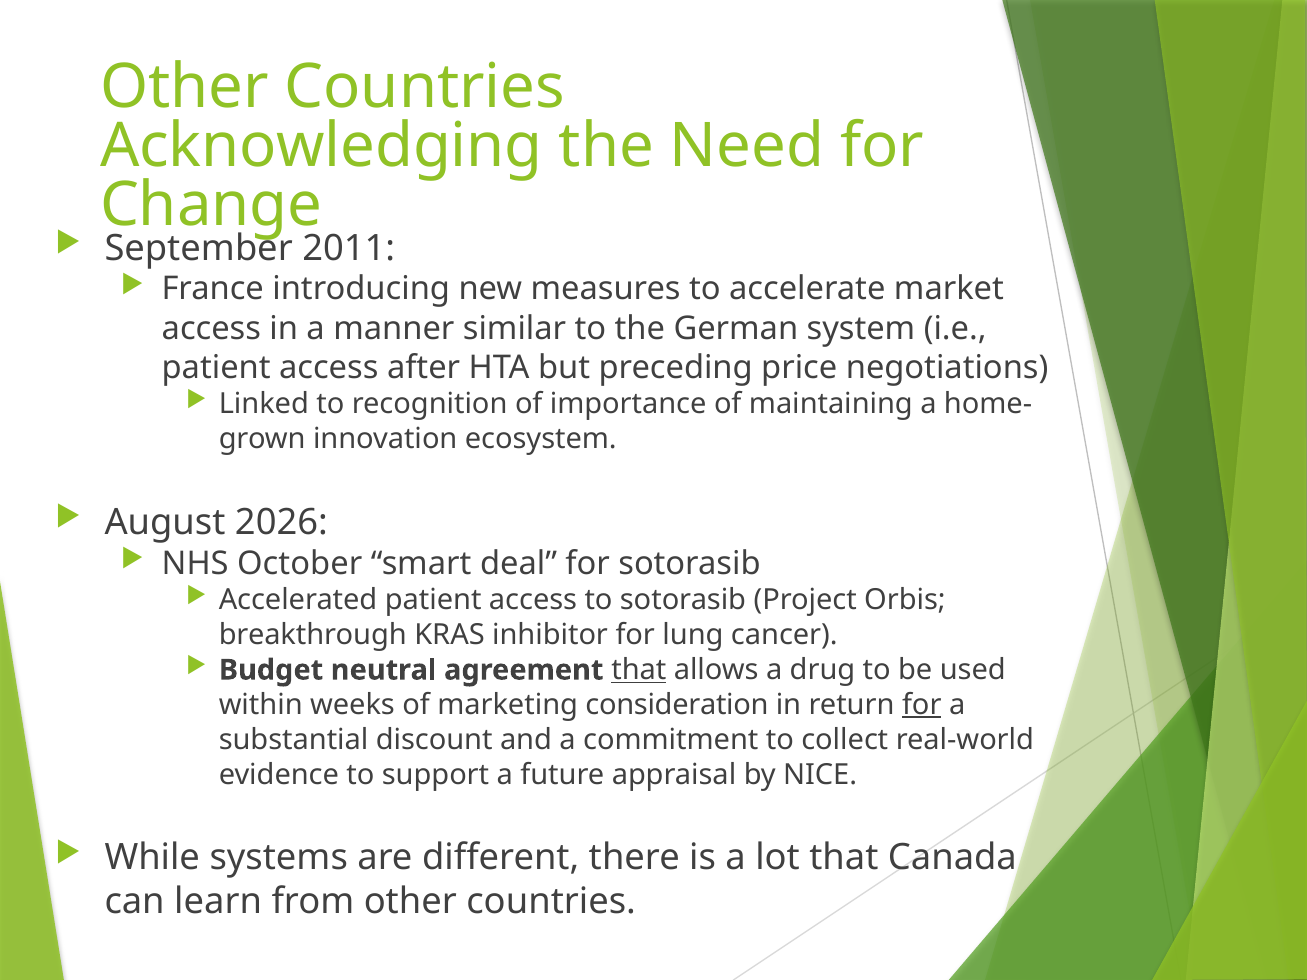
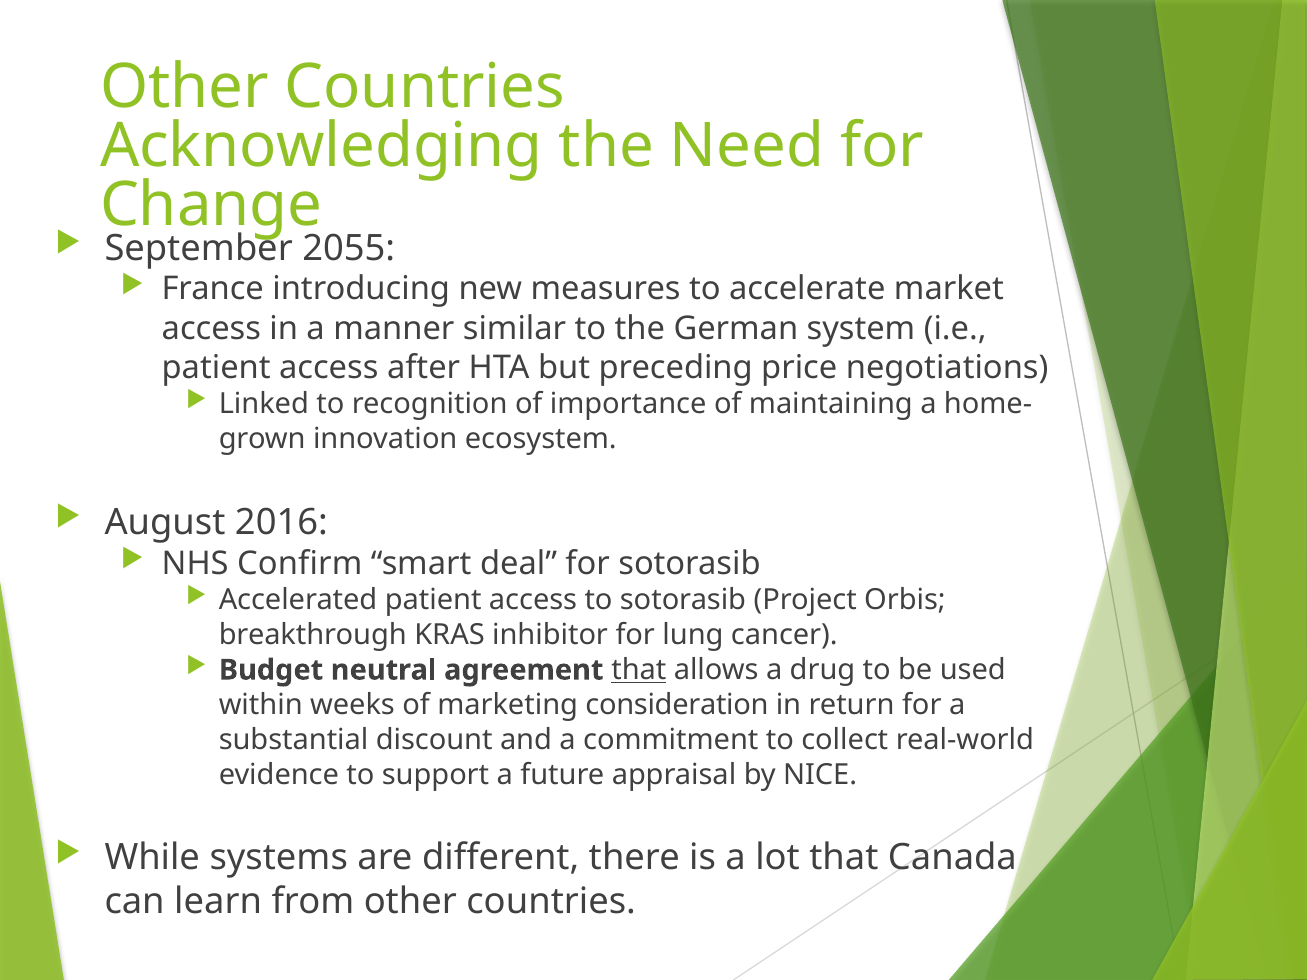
2011: 2011 -> 2055 (349, 248)
2026: 2026 -> 2016 (281, 523)
October: October -> Confirm (300, 564)
for underline: present -> none (922, 705)
